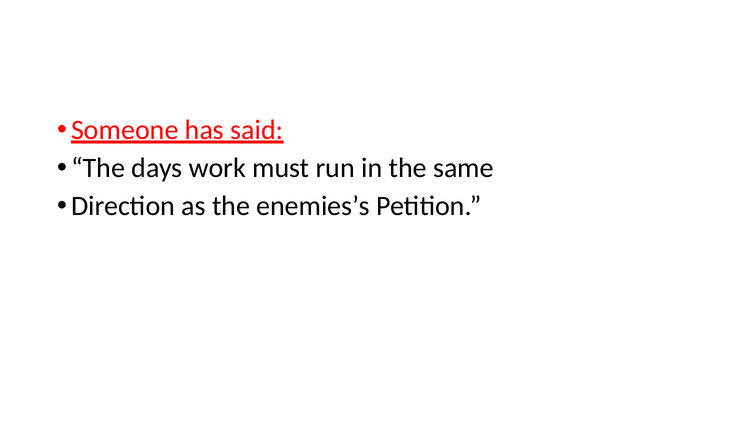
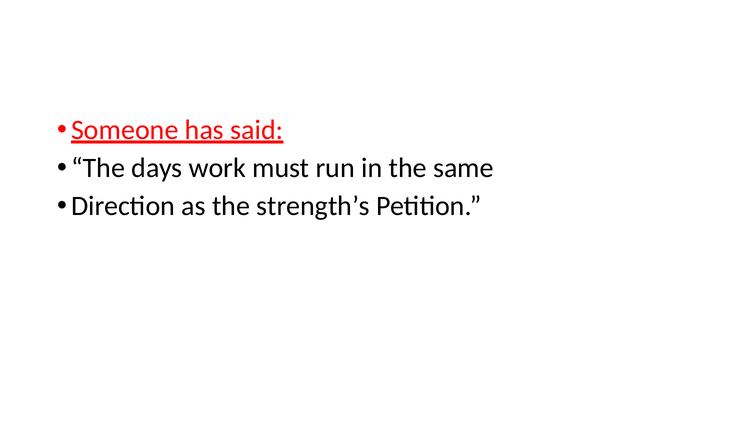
enemies’s: enemies’s -> strength’s (313, 206)
